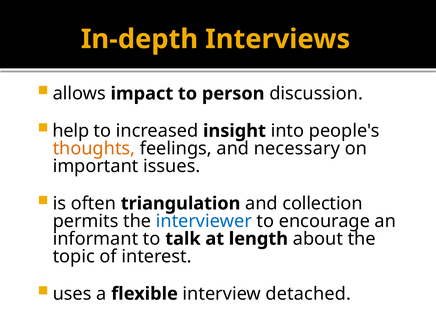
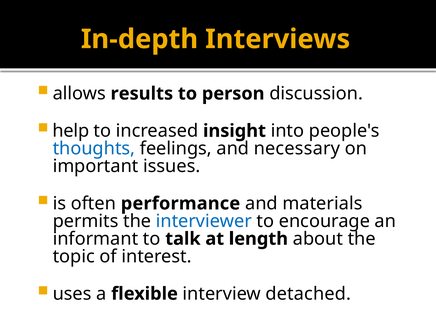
impact: impact -> results (142, 94)
thoughts colour: orange -> blue (94, 149)
triangulation: triangulation -> performance (180, 203)
collection: collection -> materials (322, 203)
